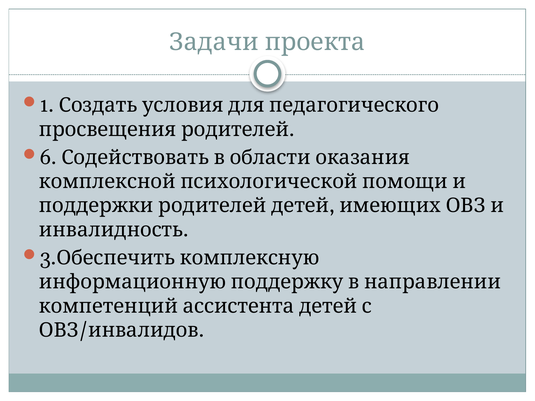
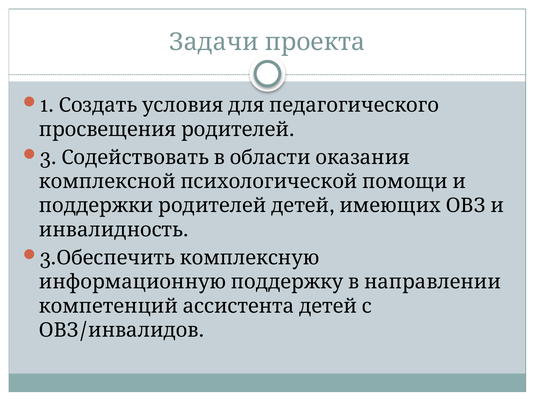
6: 6 -> 3 (48, 158)
